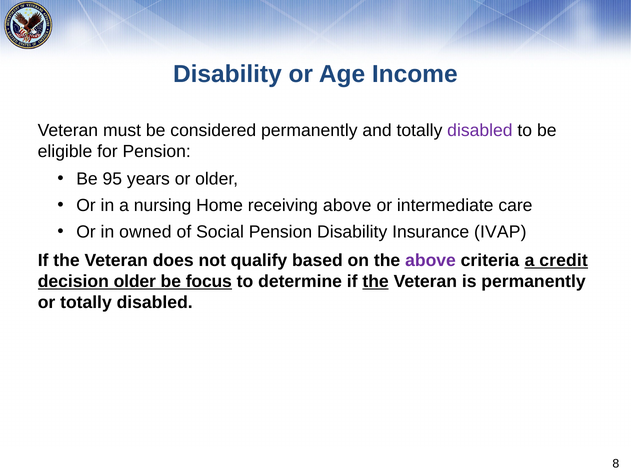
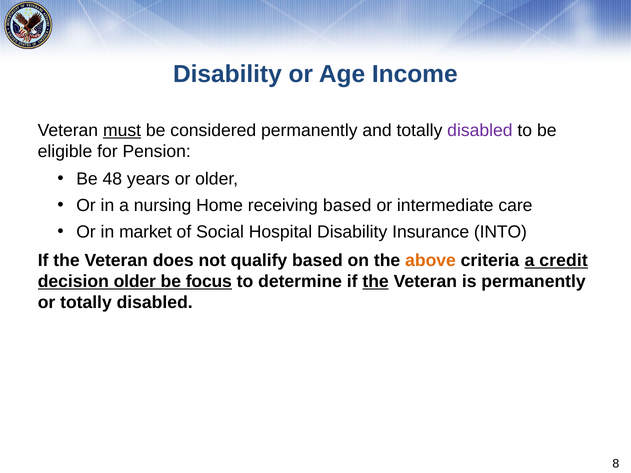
must underline: none -> present (122, 131)
95: 95 -> 48 (112, 179)
receiving above: above -> based (347, 206)
owned: owned -> market (146, 232)
Social Pension: Pension -> Hospital (280, 232)
IVAP: IVAP -> INTO (500, 232)
above colour: purple -> orange (431, 260)
